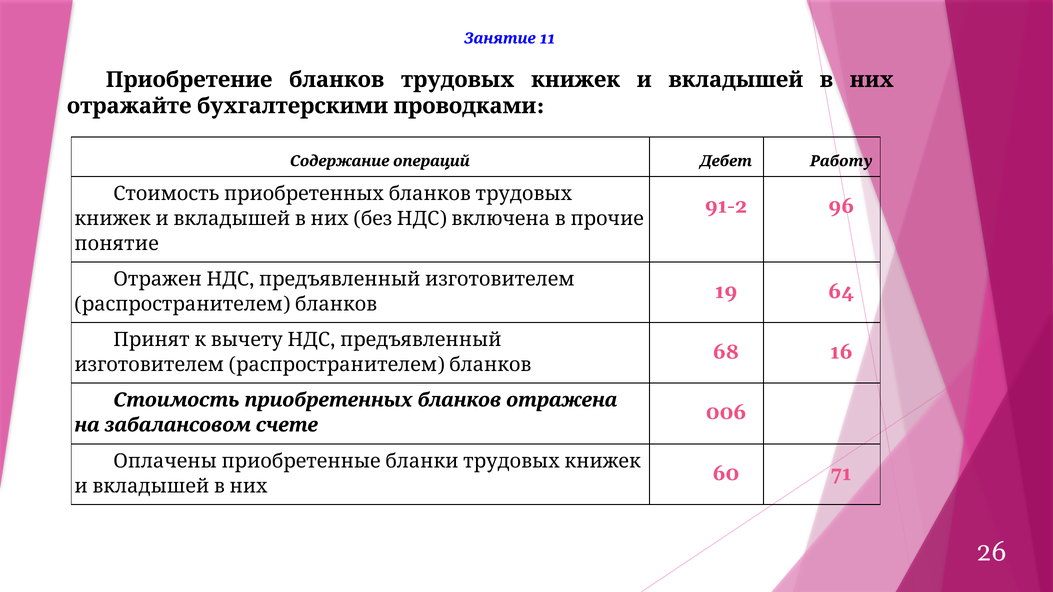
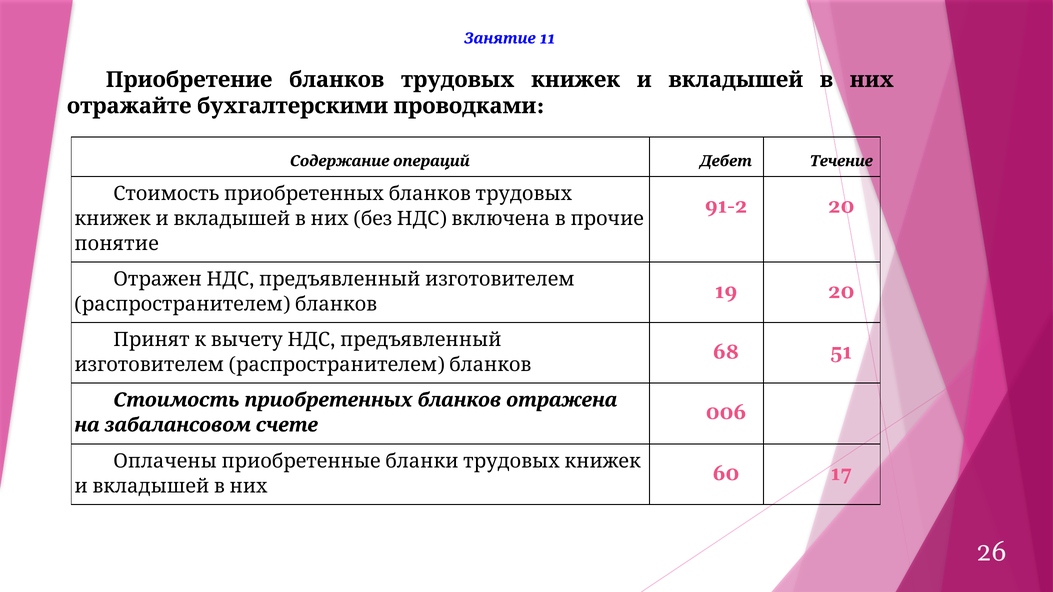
Работу: Работу -> Течение (841, 161)
91-2 96: 96 -> 20 (841, 206)
19 64: 64 -> 20 (841, 292)
16: 16 -> 51 (841, 352)
71: 71 -> 17 (841, 474)
